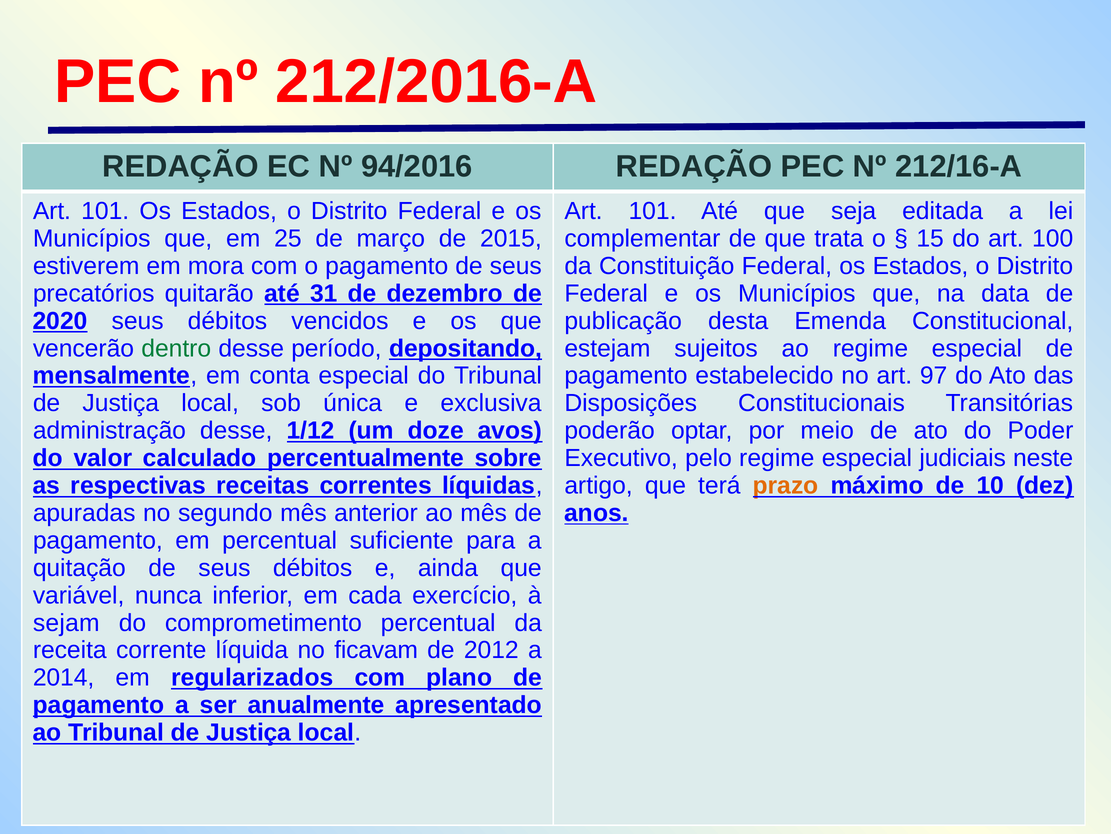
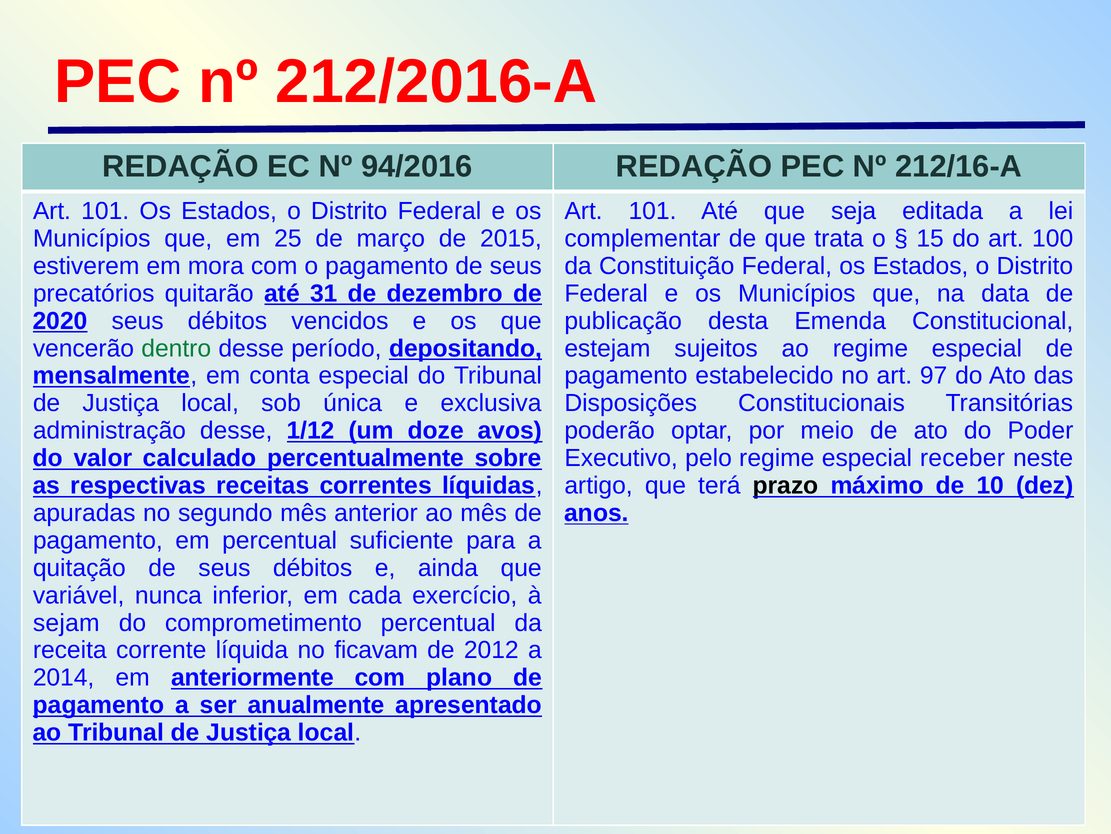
judiciais: judiciais -> receber (962, 458)
prazo colour: orange -> black (786, 485)
regularizados: regularizados -> anteriormente (252, 677)
